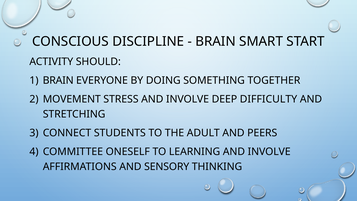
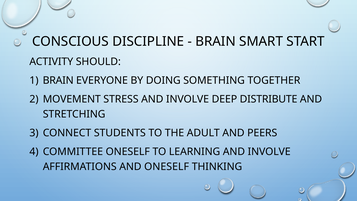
DIFFICULTY: DIFFICULTY -> DISTRIBUTE (269, 99)
AND SENSORY: SENSORY -> ONESELF (167, 166)
